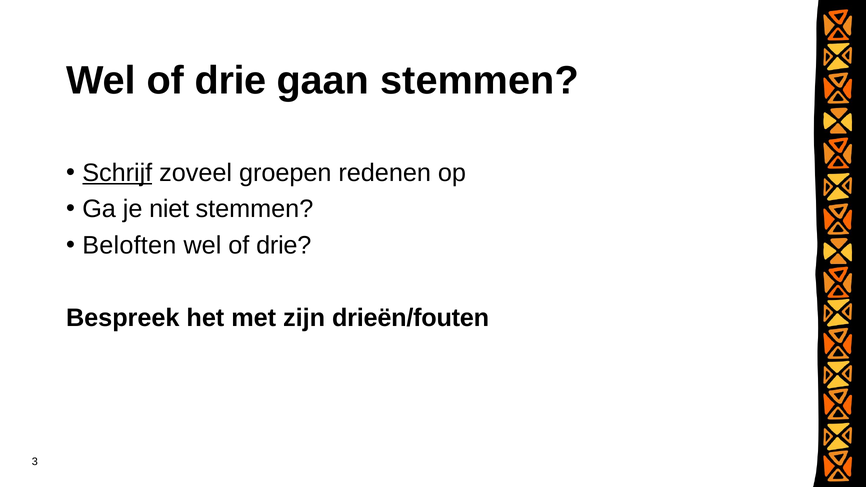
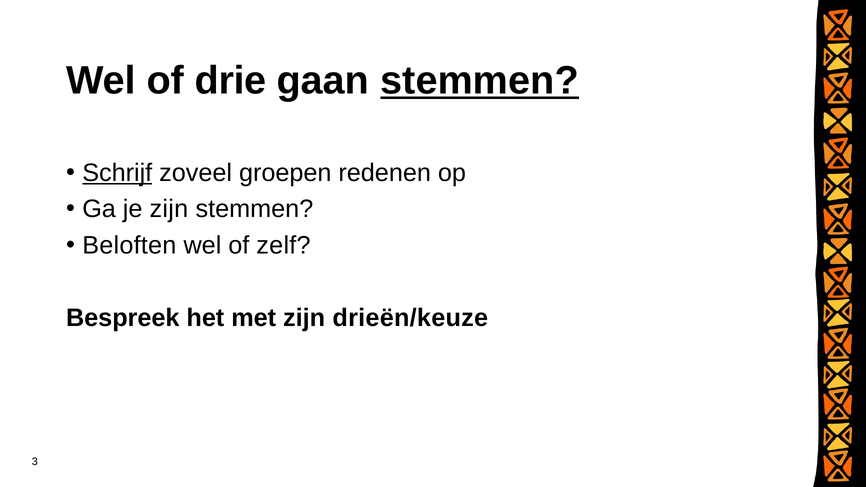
stemmen underline: none -> present (480, 81)
je niet: niet -> zijn (169, 209)
drie: drie -> zelf (283, 245)
drieën/fouten: drieën/fouten -> drieën/keuze (410, 318)
